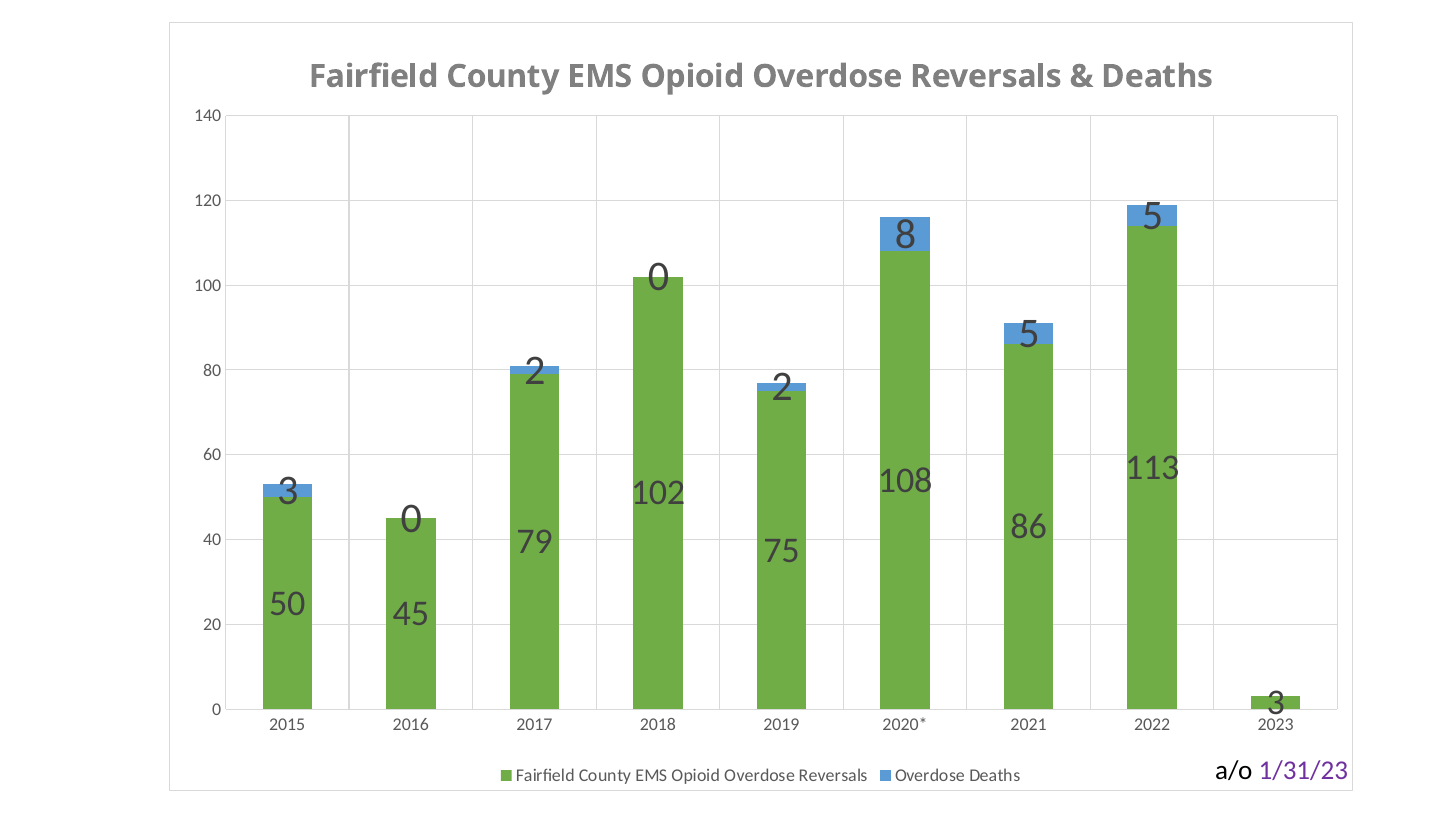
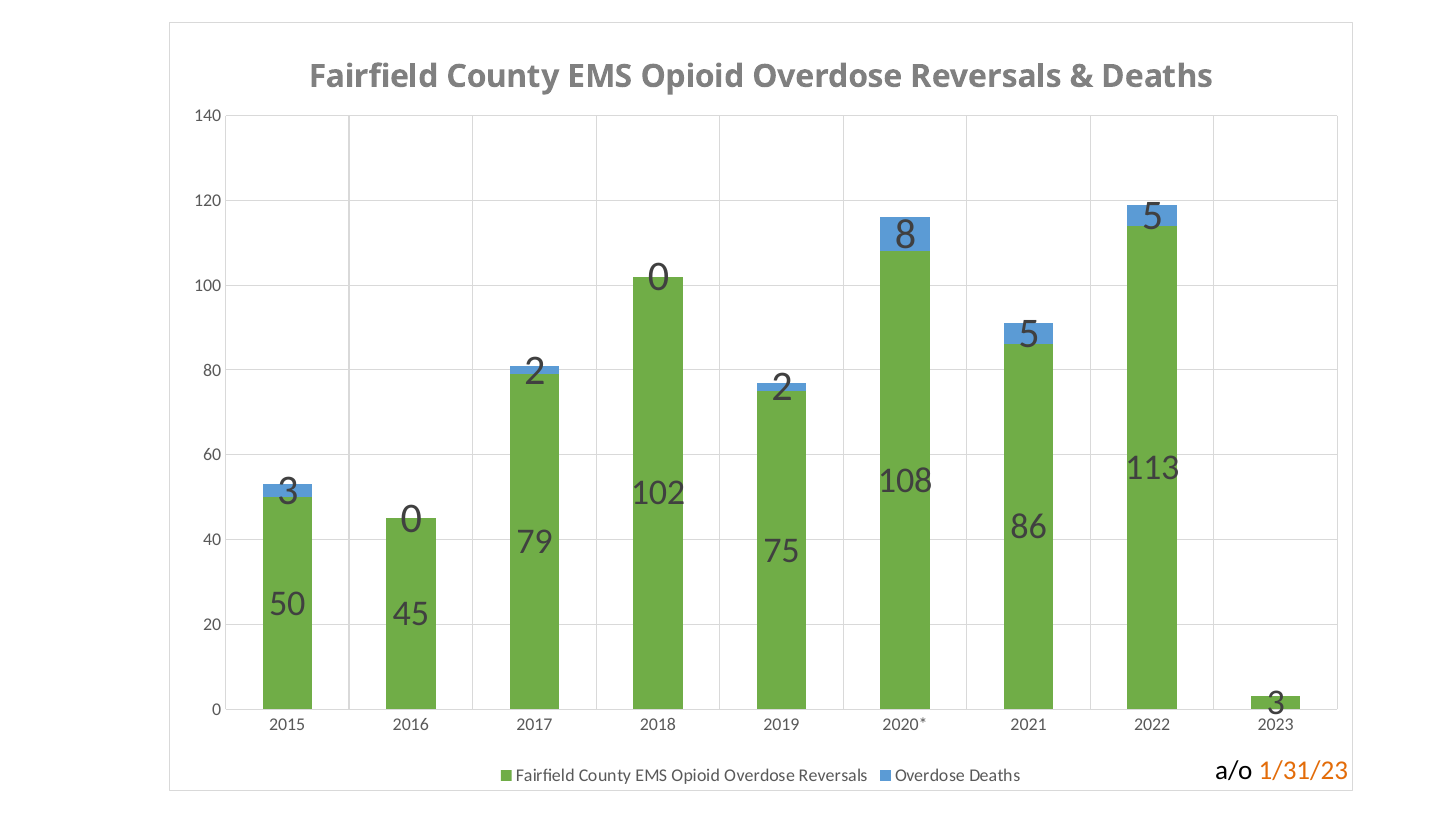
1/31/23 colour: purple -> orange (1303, 771)
